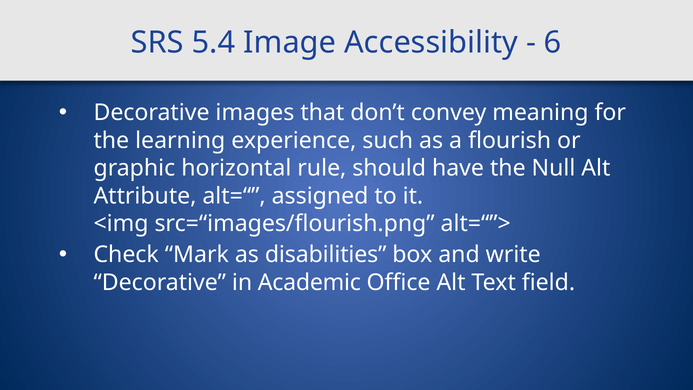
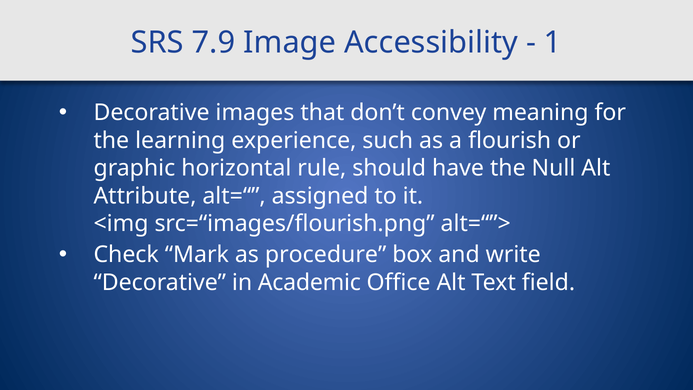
5.4: 5.4 -> 7.9 (214, 42)
6: 6 -> 1 (553, 42)
disabilities: disabilities -> procedure (326, 255)
